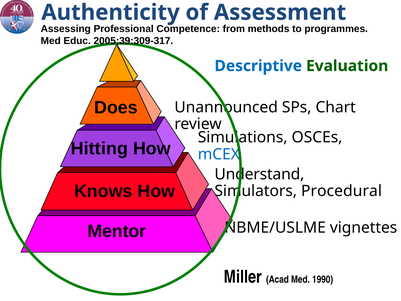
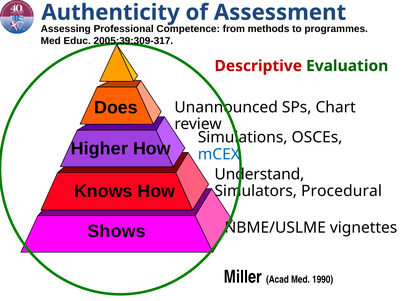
Descriptive colour: blue -> red (258, 66)
Hitting: Hitting -> Higher (99, 149)
Mentor: Mentor -> Shows (117, 231)
